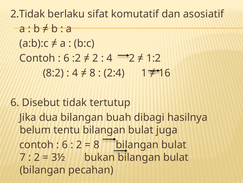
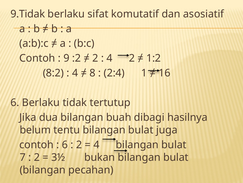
2.Tidak: 2.Tidak -> 9.Tidak (28, 14)
6: 6 -> 9 (66, 58)
6 Disebut: Disebut -> Berlaku (41, 102)
8: 8 -> 4 (96, 144)
